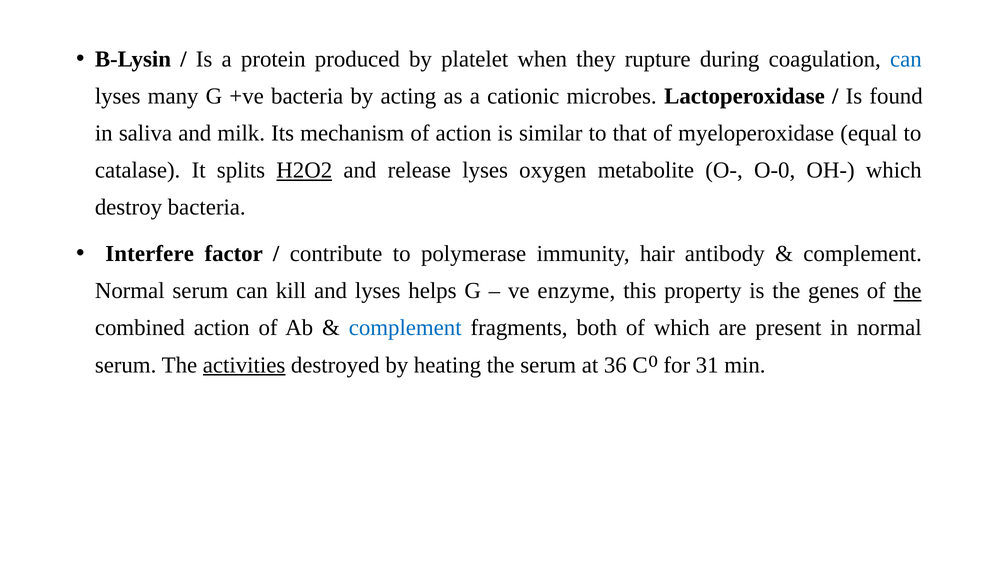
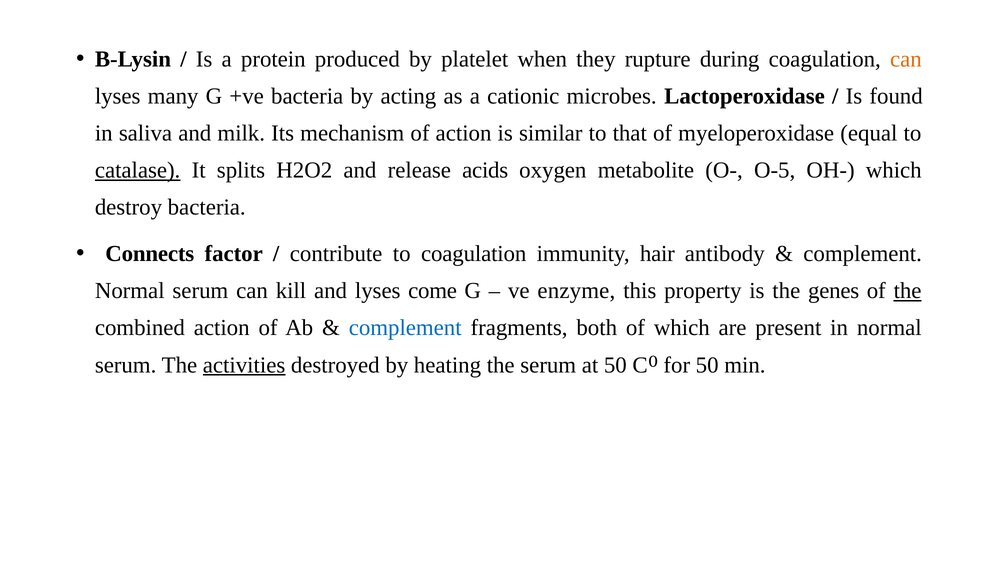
can colour: blue -> orange (906, 59)
catalase underline: none -> present (138, 170)
H2O2 underline: present -> none (304, 170)
release lyses: lyses -> acids (485, 170)
O-0: O-0 -> O-5 (775, 170)
Interfere: Interfere -> Connects (150, 254)
to polymerase: polymerase -> coagulation (474, 254)
helps: helps -> come (433, 291)
at 36: 36 -> 50 (615, 365)
for 31: 31 -> 50 (707, 365)
